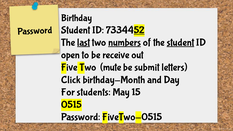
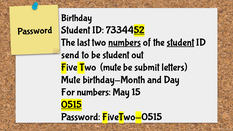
last underline: present -> none (84, 42)
open: open -> send (70, 55)
be receive: receive -> student (116, 55)
Click: Click -> Mute (71, 79)
For students: students -> numbers (94, 92)
0515 underline: none -> present (71, 104)
